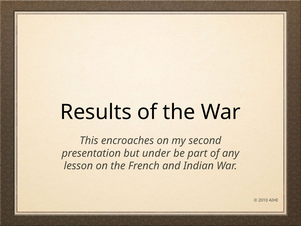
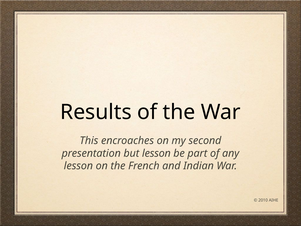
but under: under -> lesson (156, 153)
